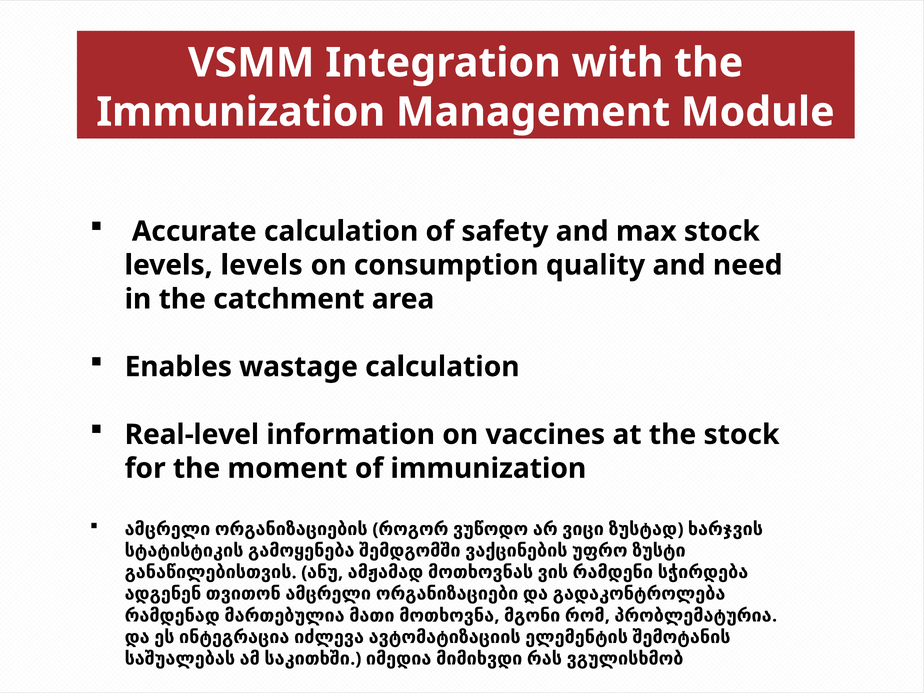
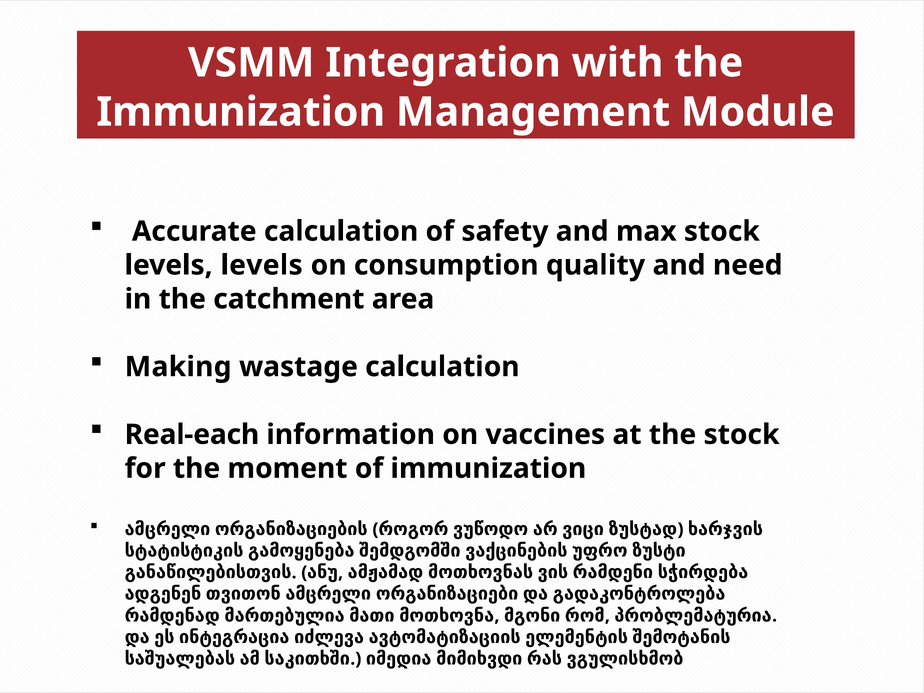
Enables: Enables -> Making (178, 367)
Real-level: Real-level -> Real-each (192, 435)
